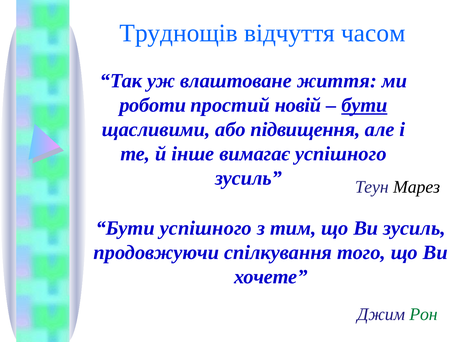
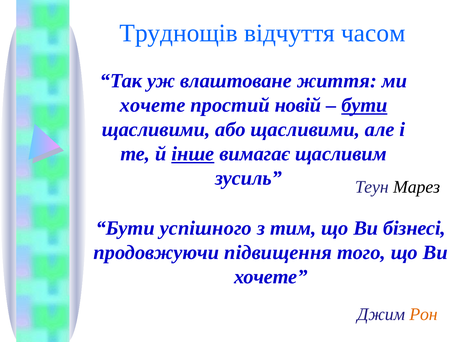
роботи: роботи -> хочете (153, 105)
або підвищення: підвищення -> щасливими (305, 130)
інше underline: none -> present (193, 154)
вимагає успішного: успішного -> щасливим (341, 154)
Ви зусиль: зусиль -> бізнесі (414, 229)
спілкування: спілкування -> підвищення (278, 253)
Рон colour: green -> orange (423, 315)
